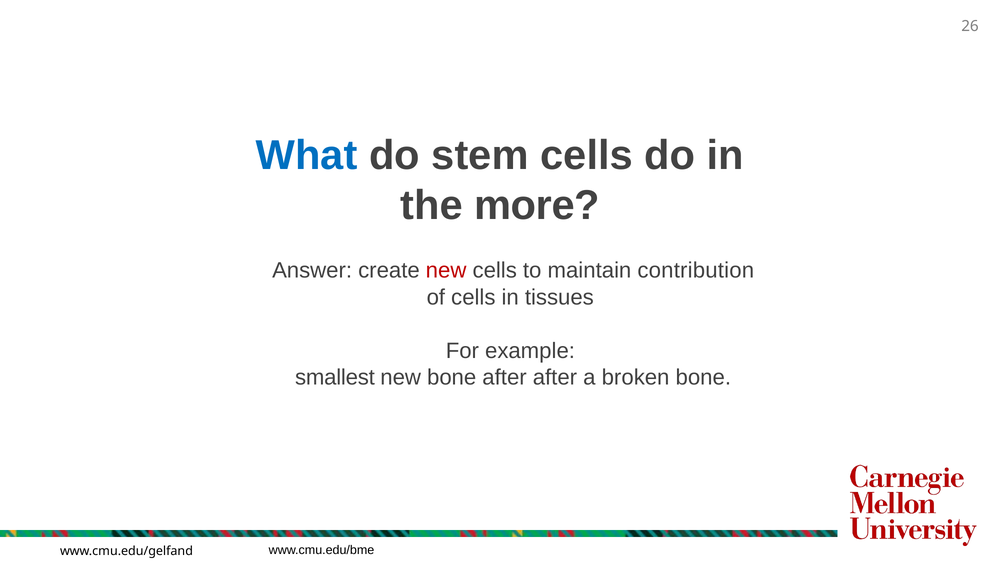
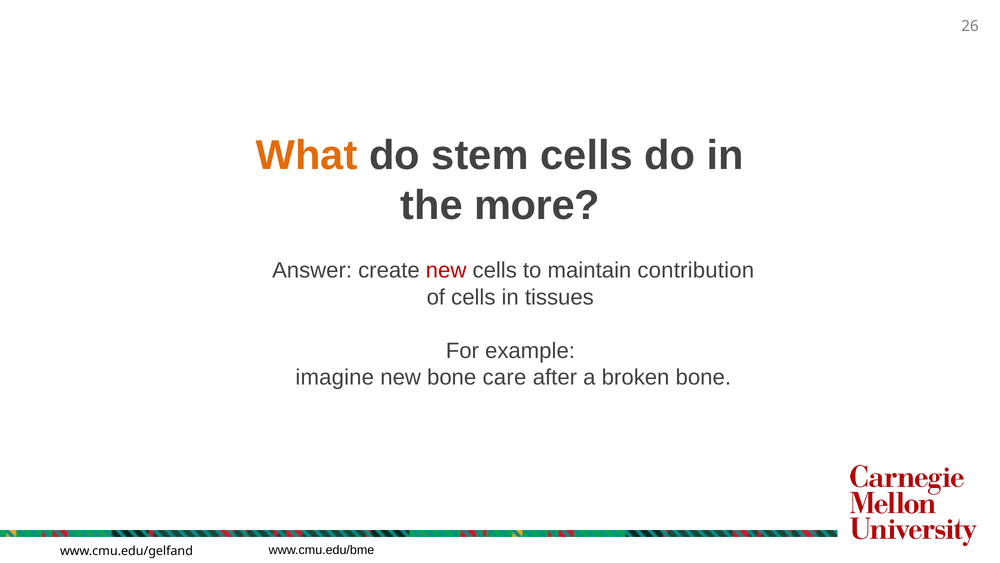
What colour: blue -> orange (307, 155)
smallest: smallest -> imagine (335, 377)
bone after: after -> care (504, 377)
